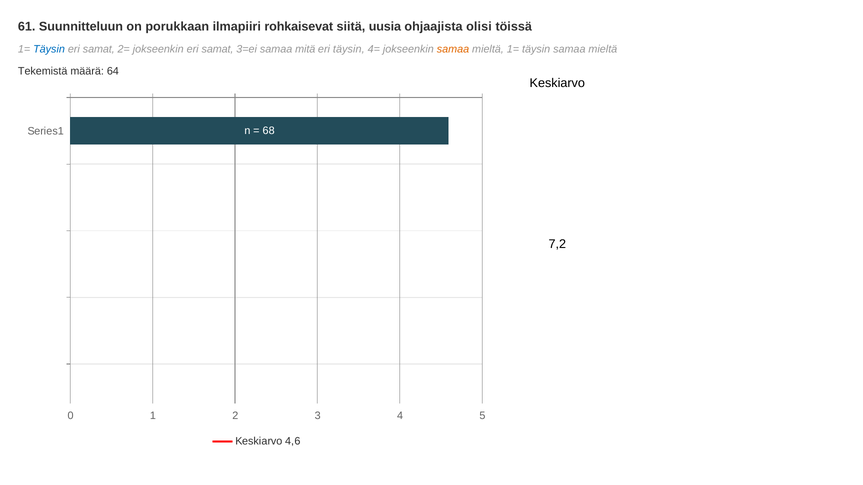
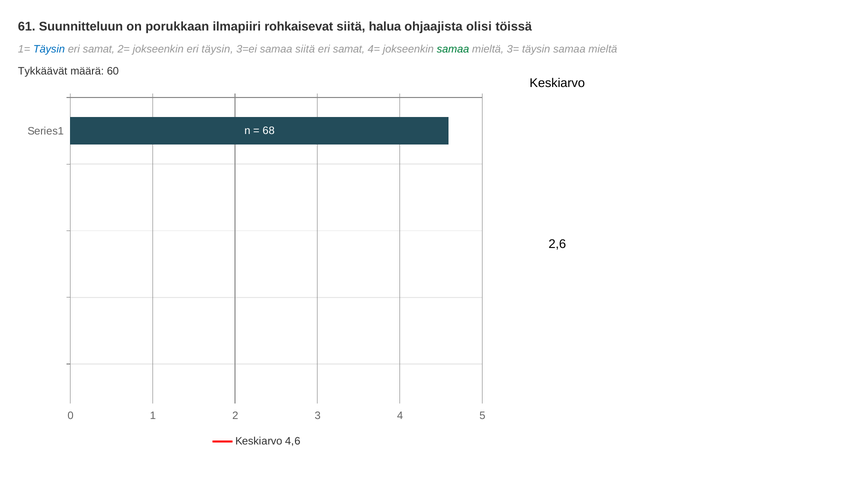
uusia: uusia -> halua (385, 26)
jokseenkin eri samat: samat -> täysin (217, 49)
samaa mitä: mitä -> siitä (305, 49)
täysin: täysin -> samat (349, 49)
samaa colour: orange -> green (453, 49)
mieltä 1=: 1= -> 3= (513, 49)
Tekemistä: Tekemistä -> Tykkäävät (43, 71)
64: 64 -> 60 (113, 71)
7,2: 7,2 -> 2,6 (557, 244)
